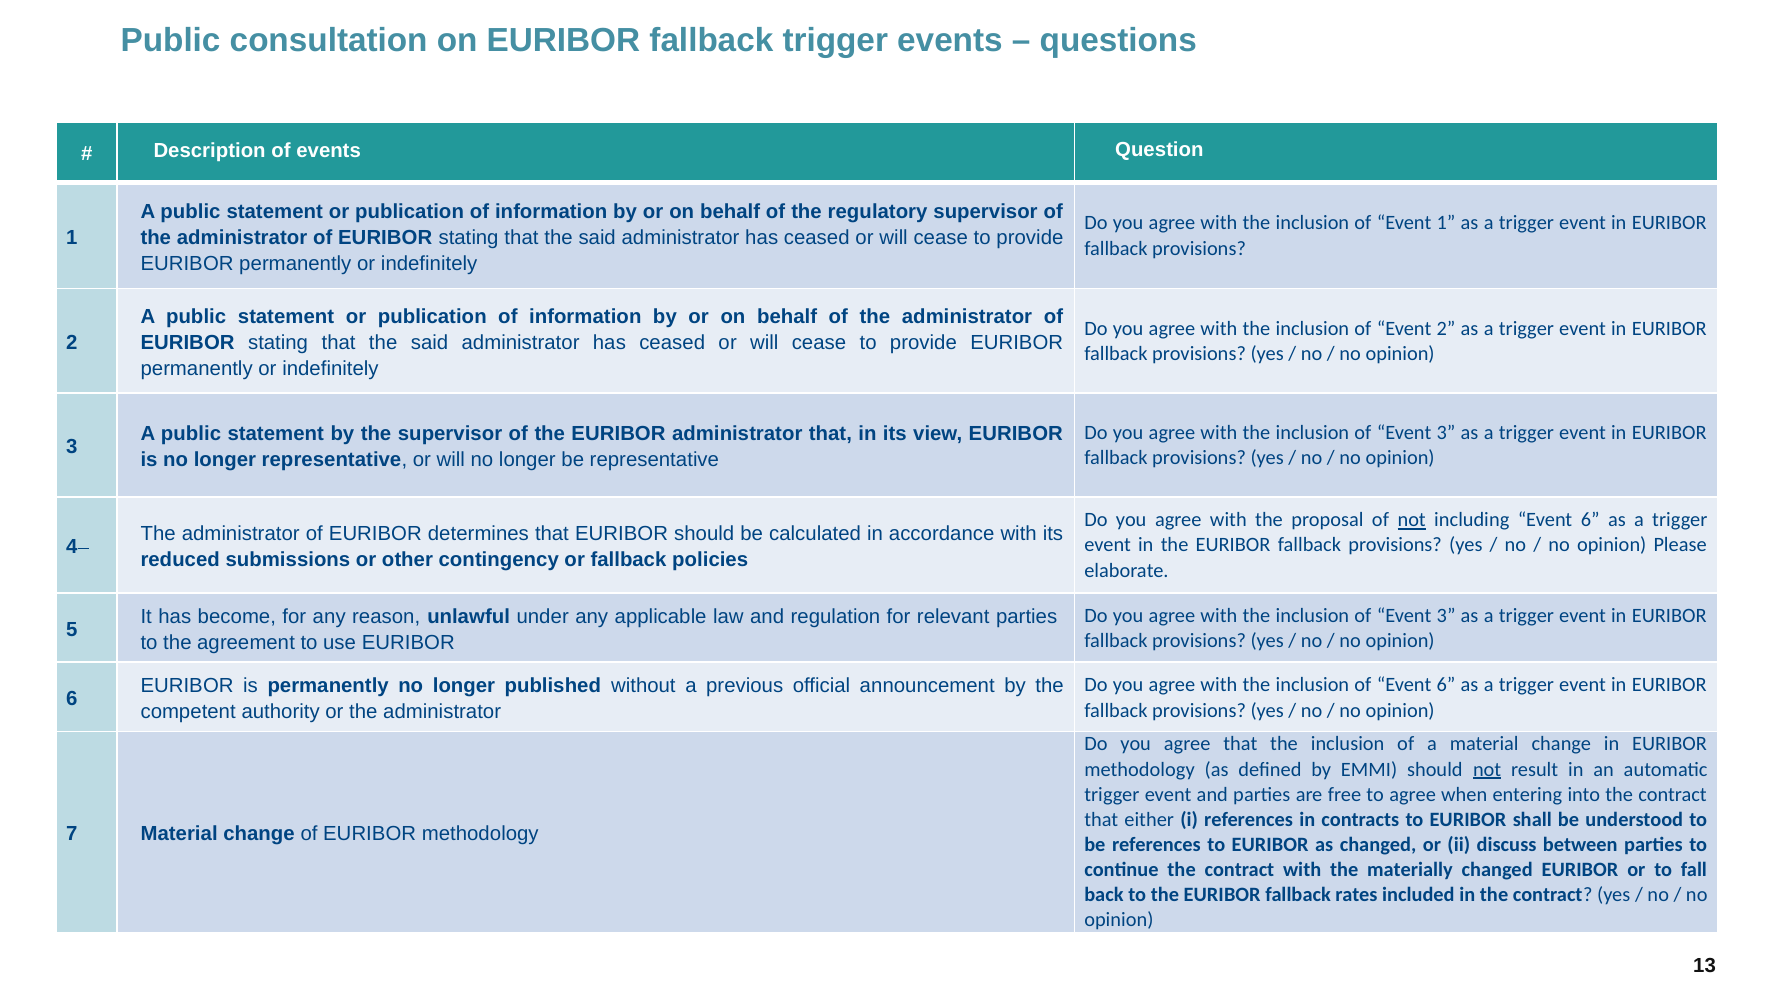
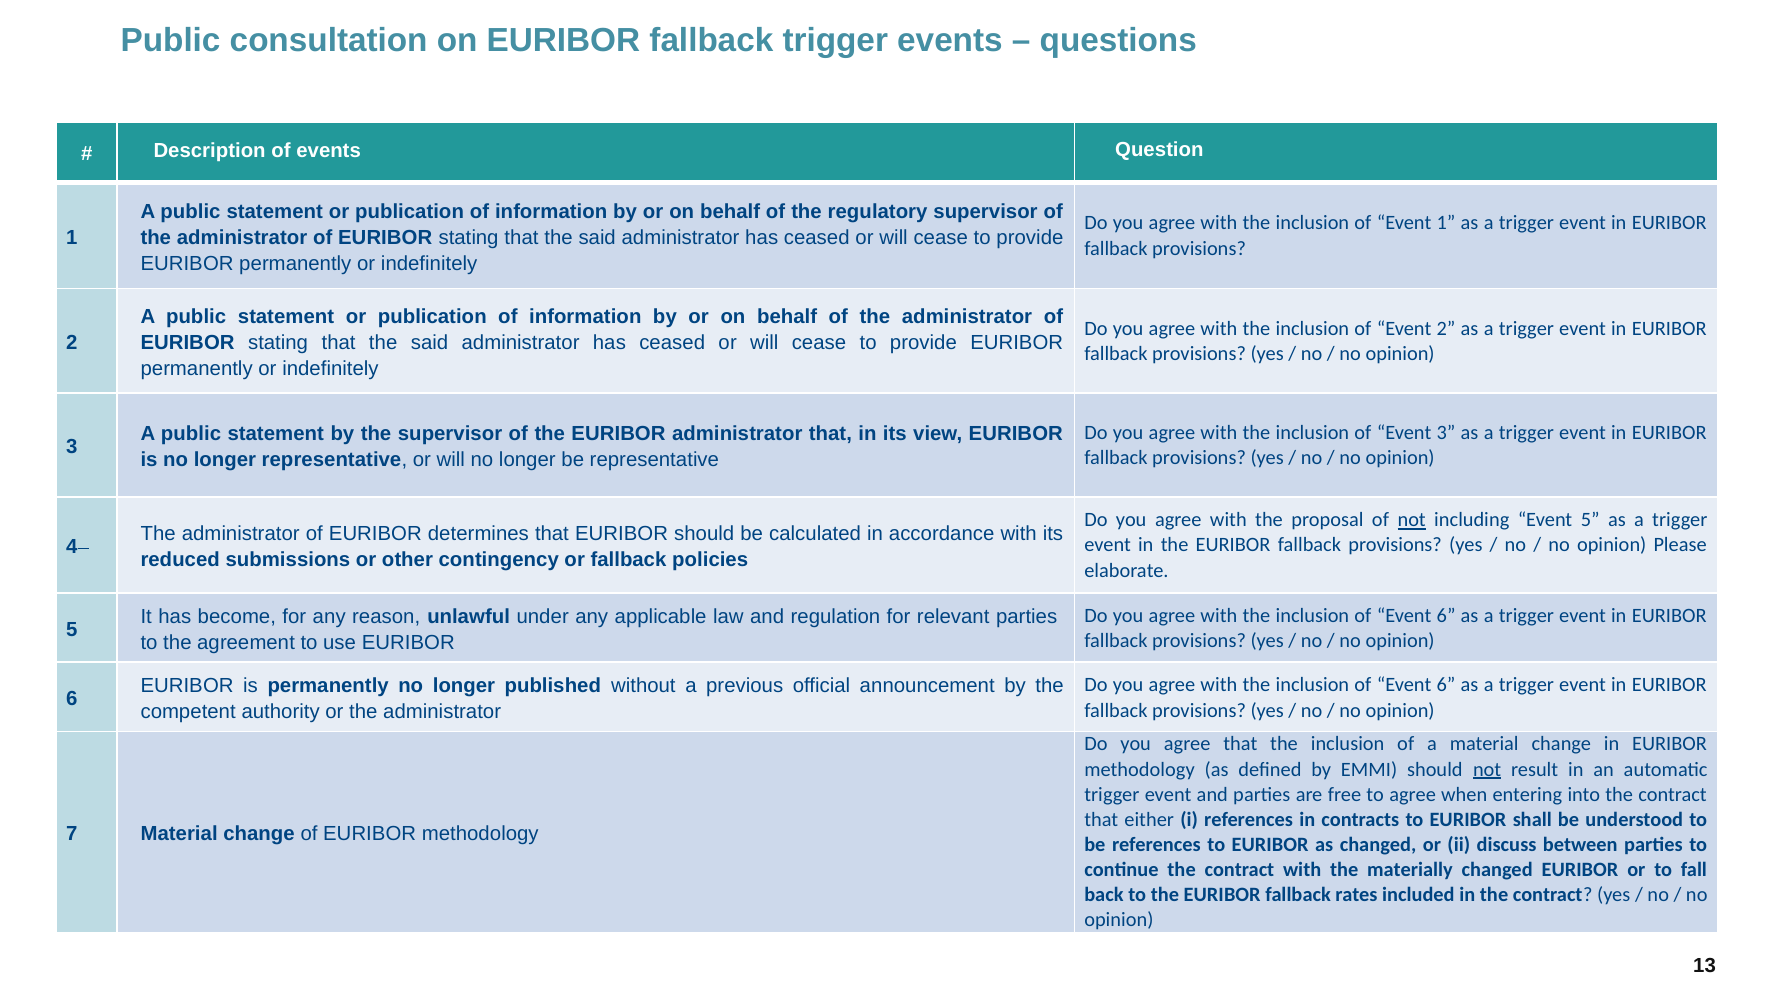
including Event 6: 6 -> 5 (1590, 520)
3: 3 -> 6 (1446, 615)
